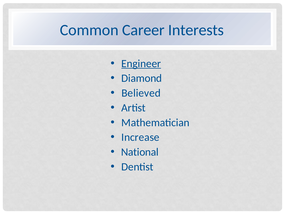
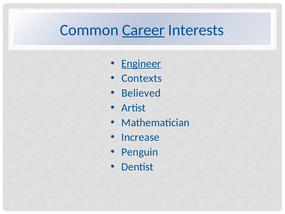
Career underline: none -> present (143, 30)
Diamond: Diamond -> Contexts (142, 78)
National: National -> Penguin (140, 152)
